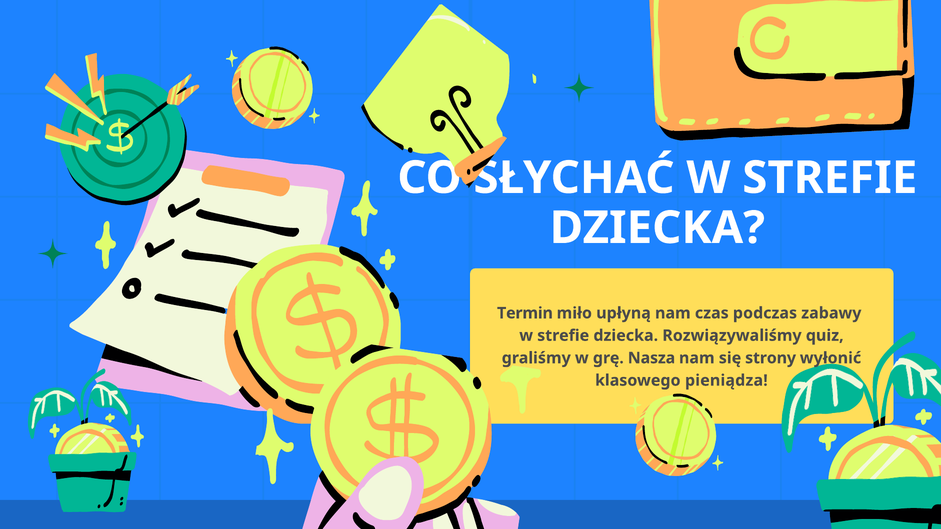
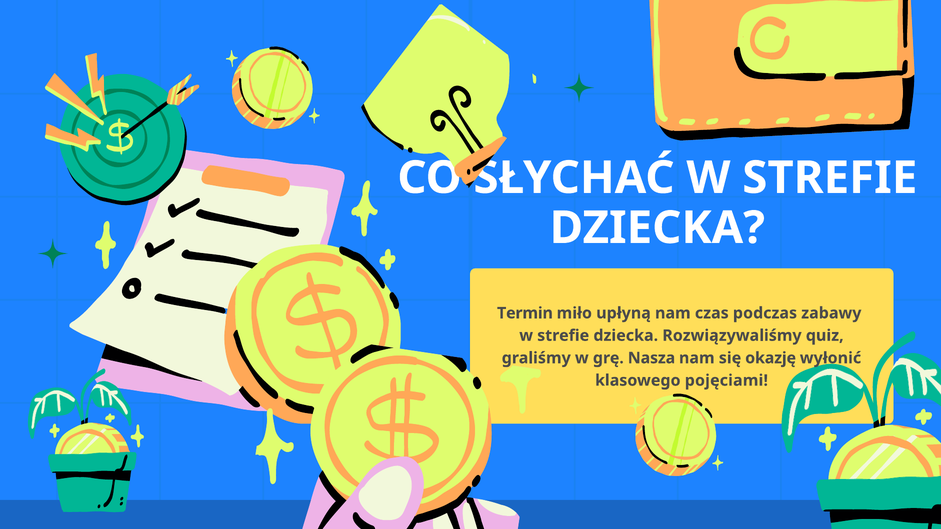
strony: strony -> okazję (771, 358)
pieniądza: pieniądza -> pojęciami (726, 381)
